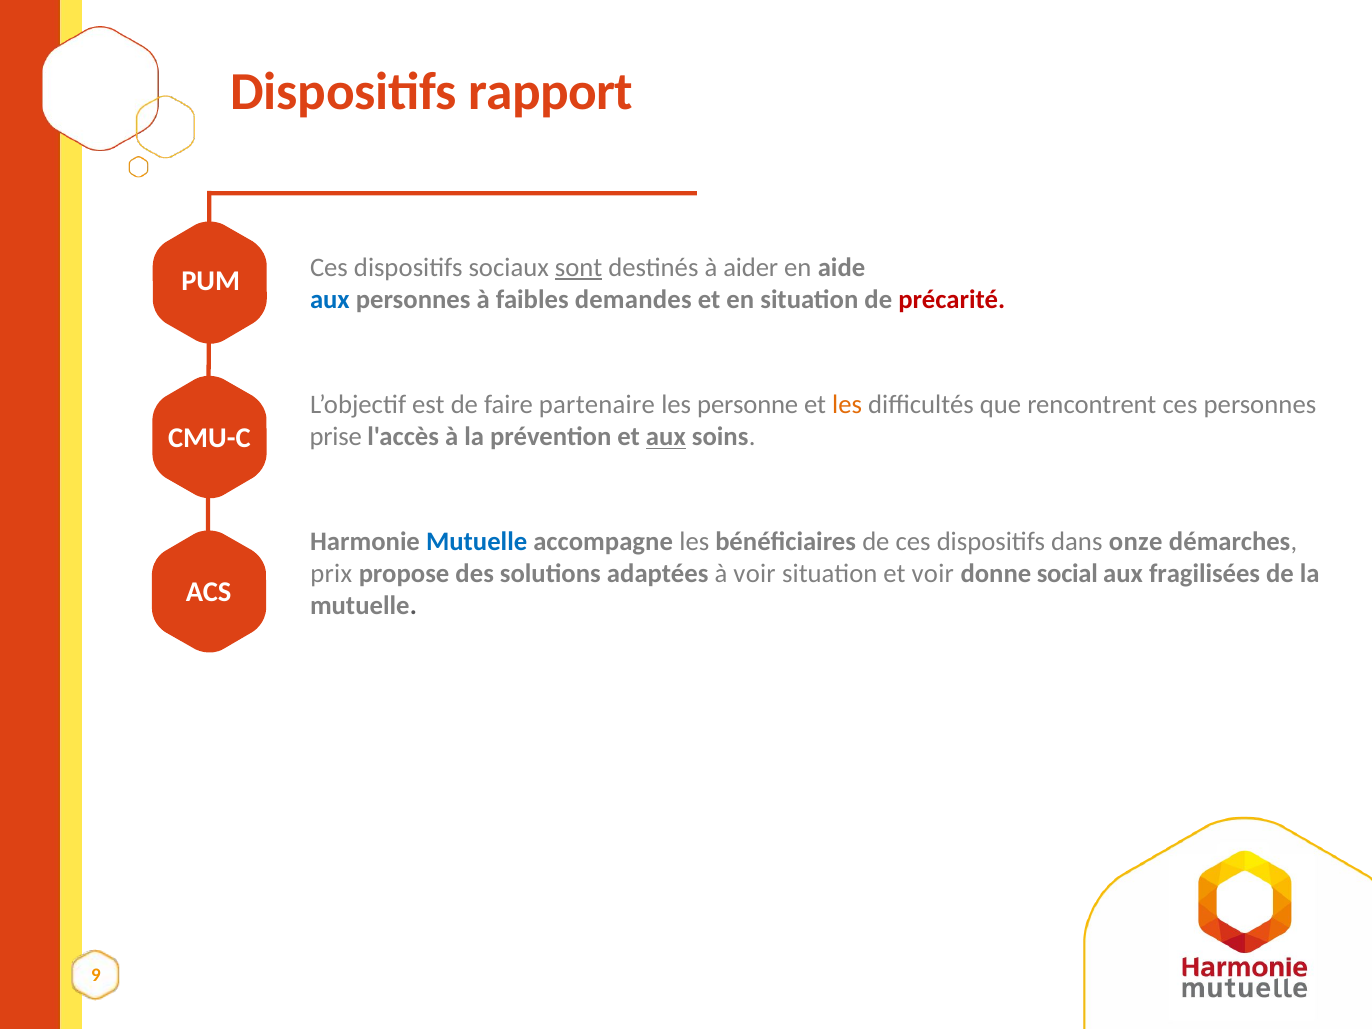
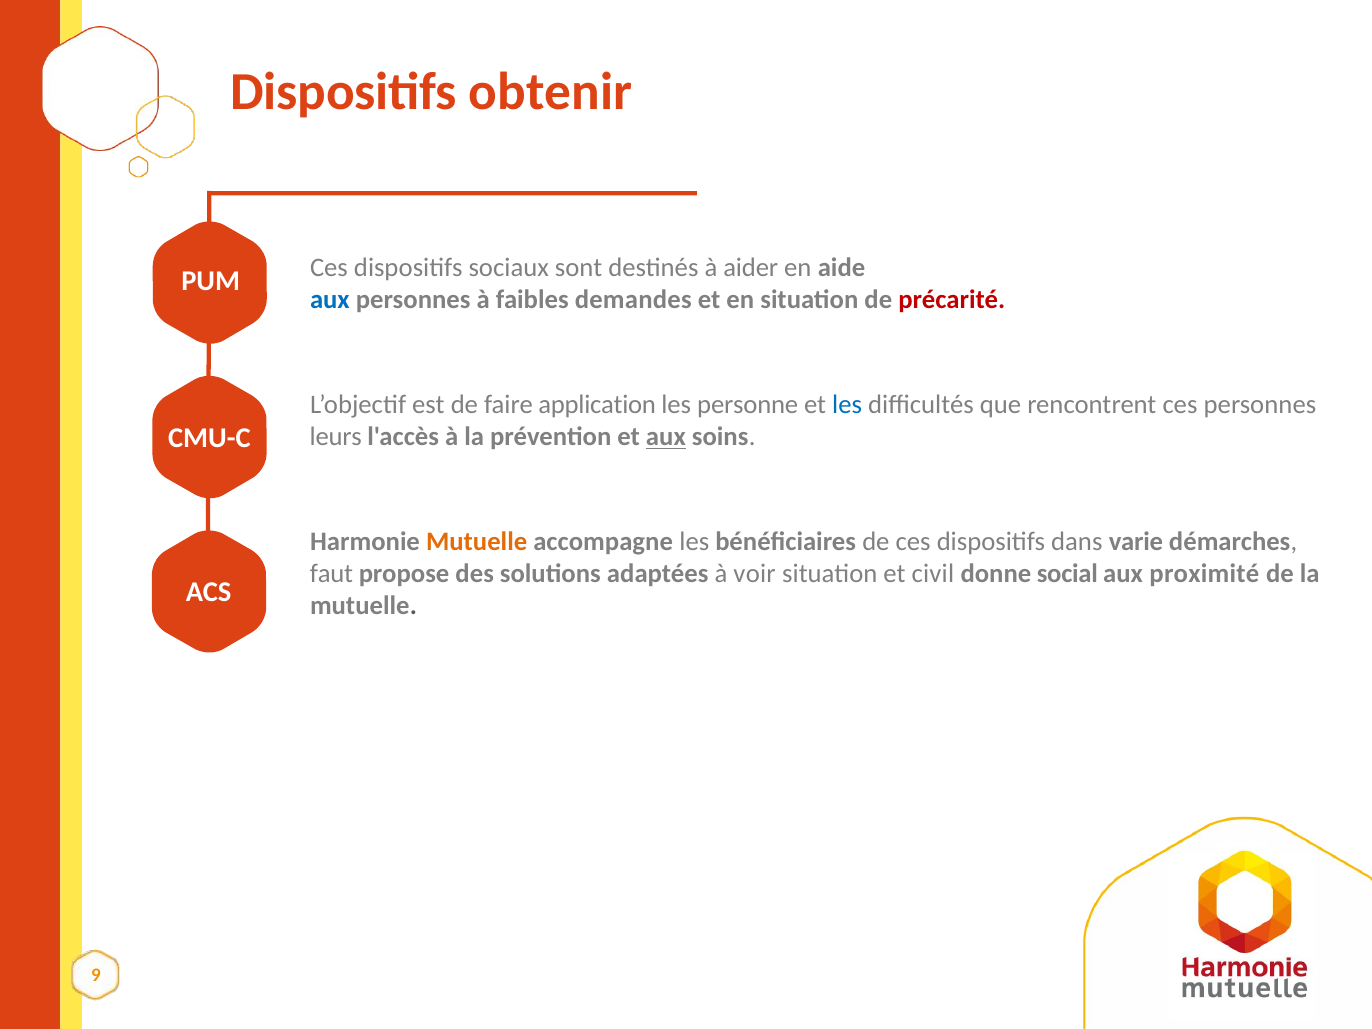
rapport: rapport -> obtenir (550, 92)
sont underline: present -> none (579, 268)
partenaire: partenaire -> application (597, 405)
les colour: orange -> blue (847, 405)
prise: prise -> leurs (336, 437)
Mutuelle colour: blue -> orange (477, 542)
onze: onze -> varie (1136, 542)
prix: prix -> faut (332, 574)
et voir: voir -> civil (933, 574)
fragilisées: fragilisées -> proximité (1204, 574)
